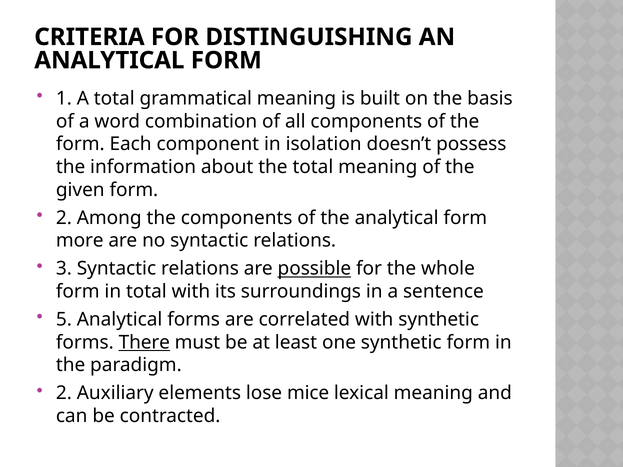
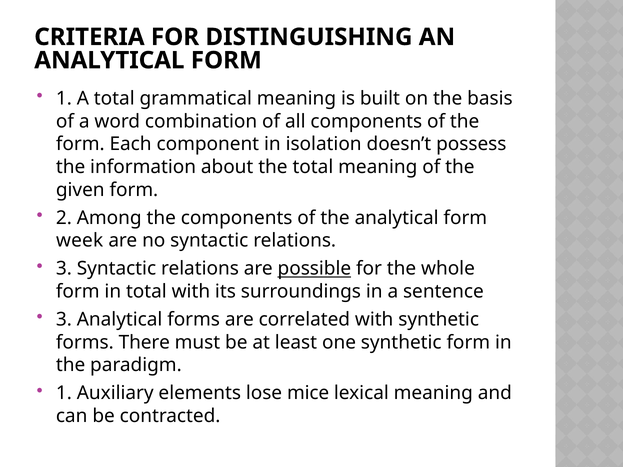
more: more -> week (80, 241)
5: 5 -> 3 (64, 320)
There underline: present -> none (144, 343)
2: 2 -> 1 (64, 393)
